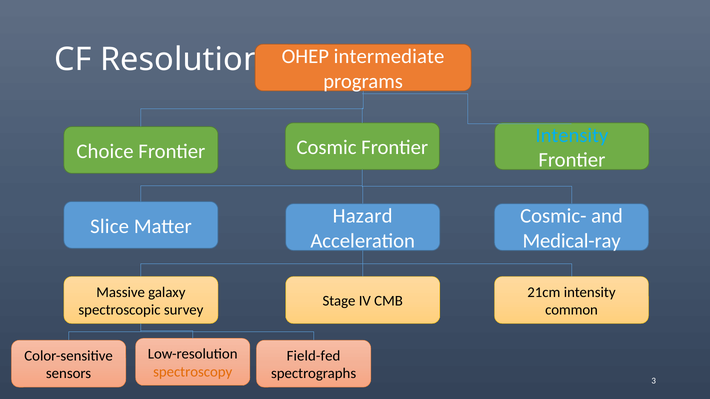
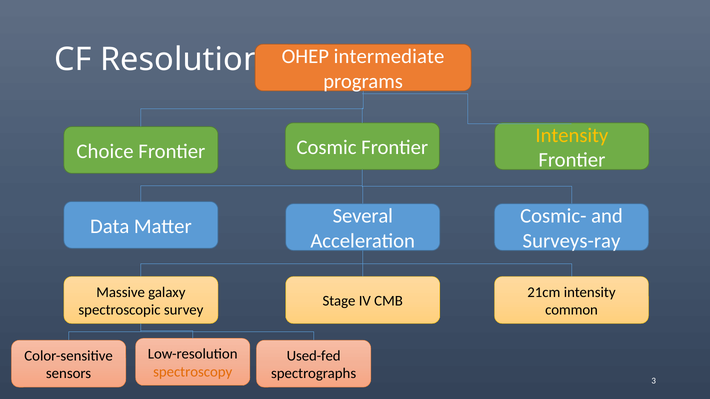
Intensity colour: light blue -> yellow (572, 135)
Hazard: Hazard -> Several (363, 216)
Slice: Slice -> Data (110, 227)
Medical-ray: Medical-ray -> Surveys-ray (572, 241)
Field-fed: Field-fed -> Used-fed (314, 356)
